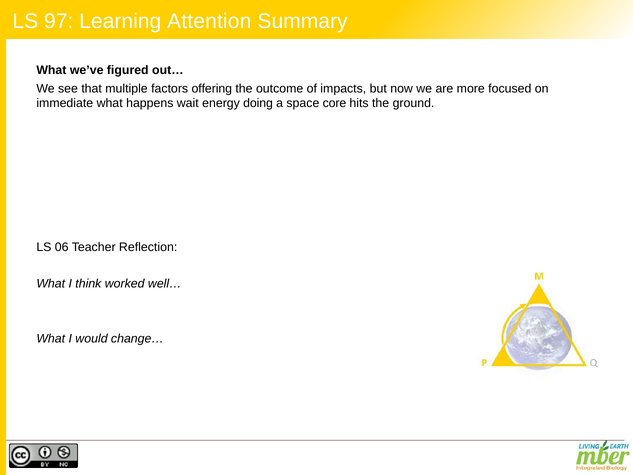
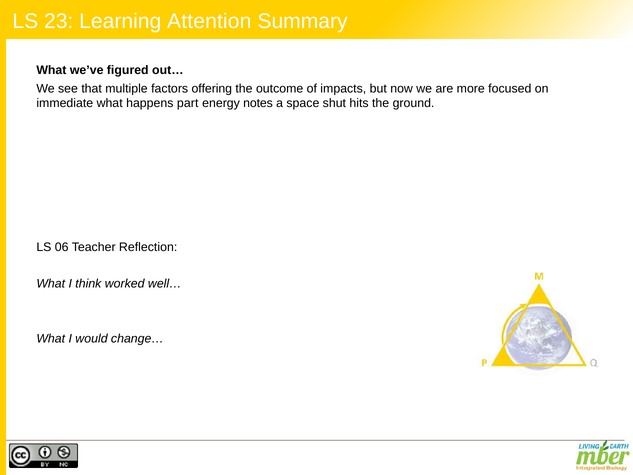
97: 97 -> 23 (59, 21)
wait: wait -> part (188, 103)
doing: doing -> notes (258, 103)
core: core -> shut (334, 103)
